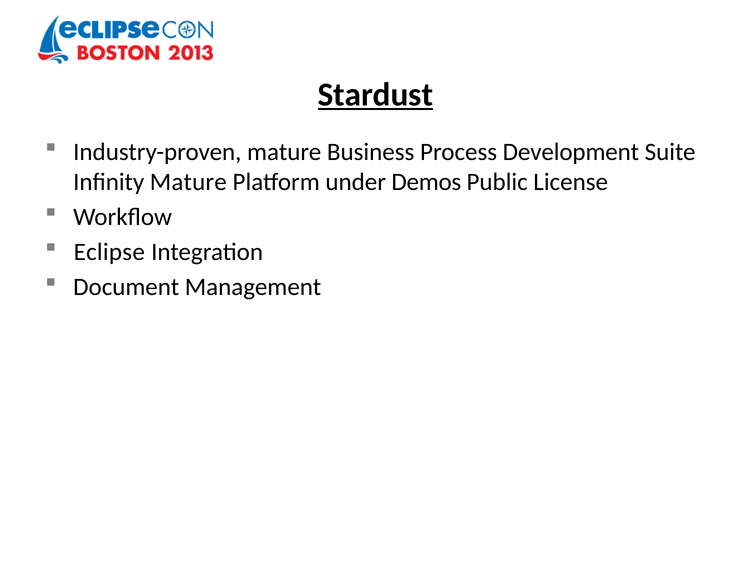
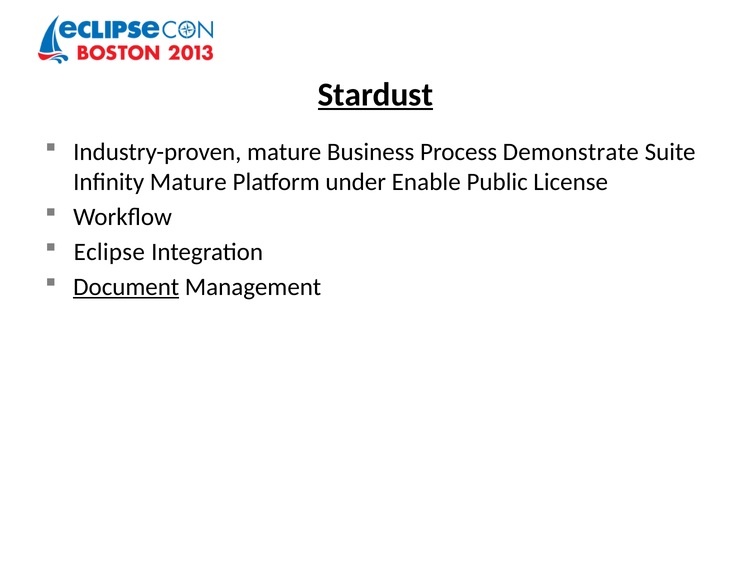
Development: Development -> Demonstrate (571, 152)
Demos: Demos -> Enable (426, 182)
Document underline: none -> present (126, 287)
